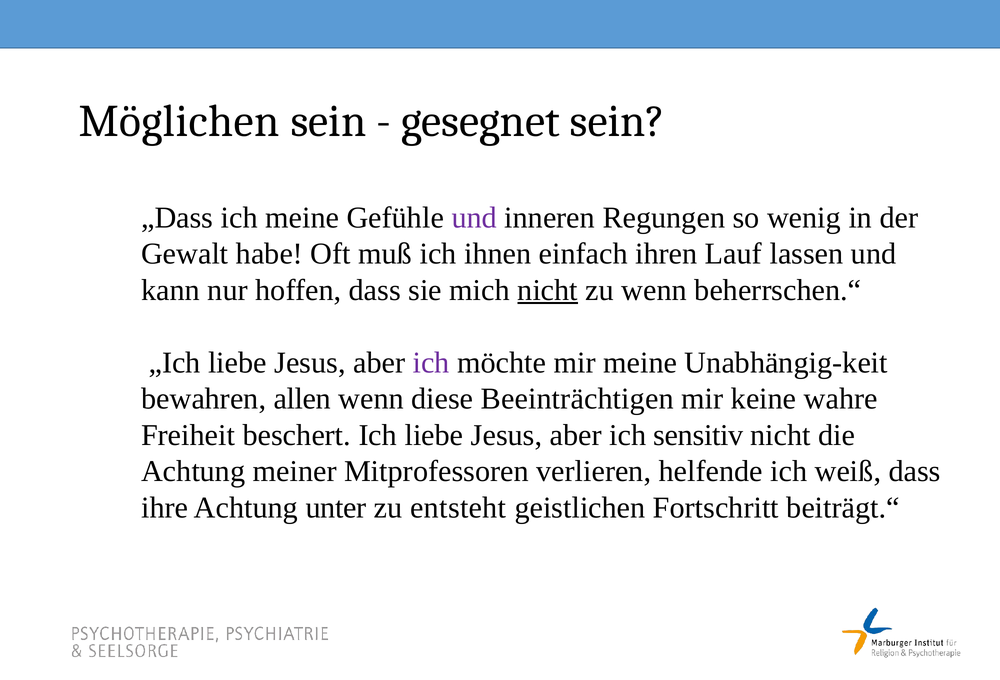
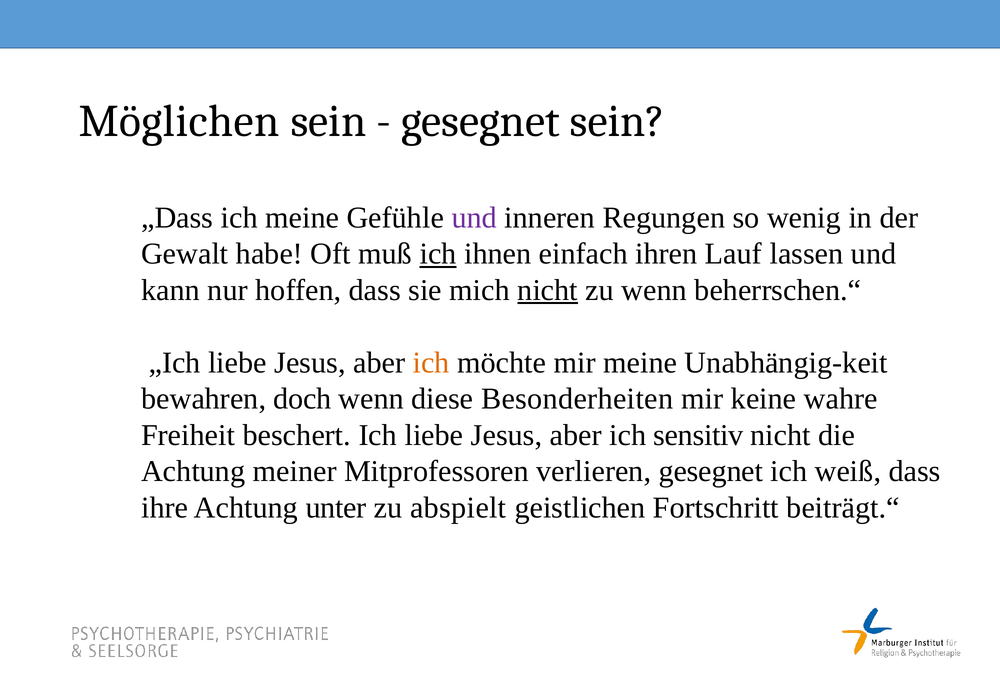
ich underline: none -> present (438, 254)
ich colour: purple -> orange (431, 363)
allen: allen -> doch (302, 399)
Beeinträchtigen: Beeinträchtigen -> Besonderheiten (577, 399)
verlieren helfende: helfende -> gesegnet (711, 472)
entsteht: entsteht -> abspielt (458, 508)
